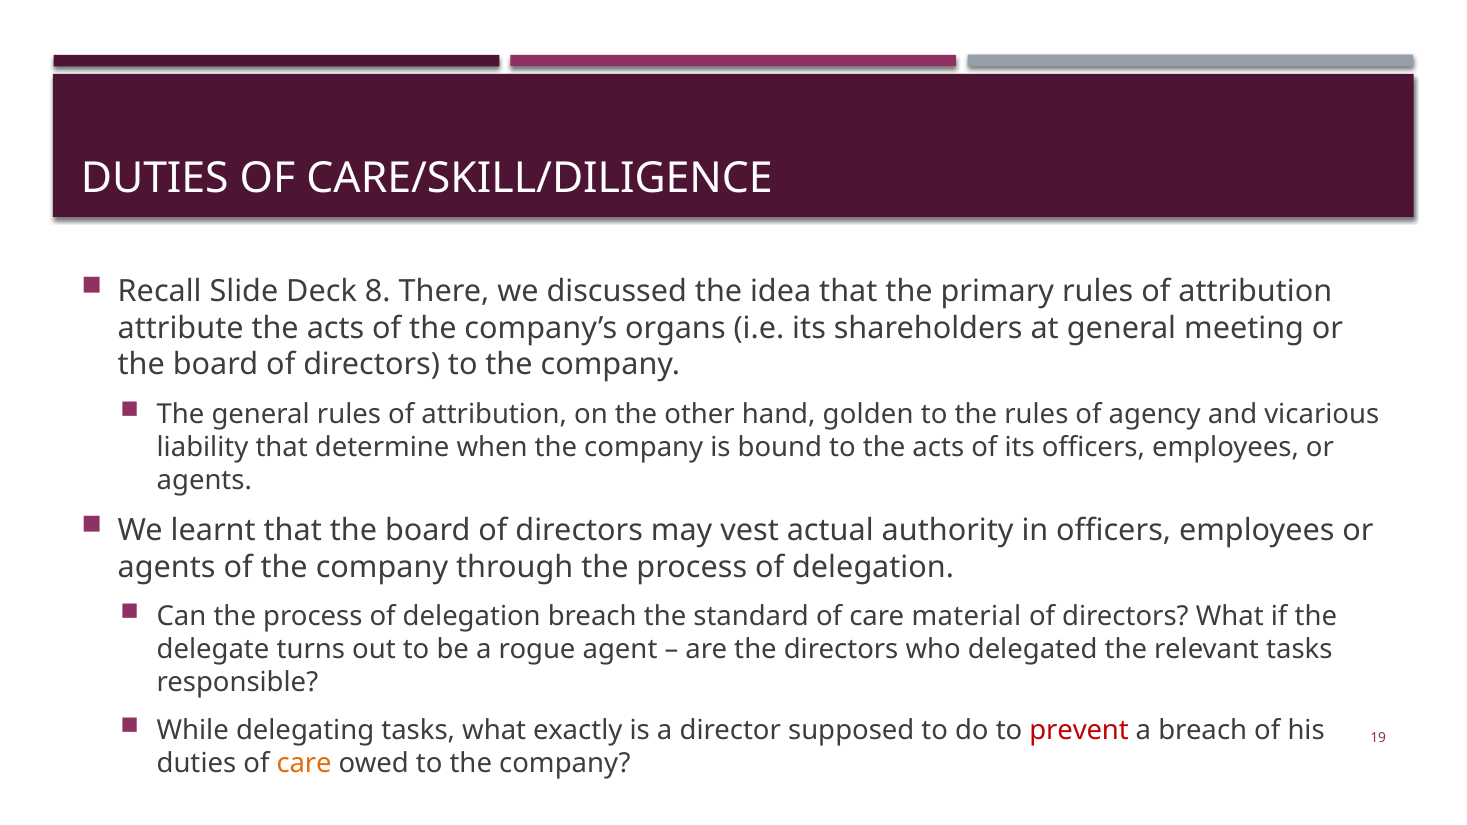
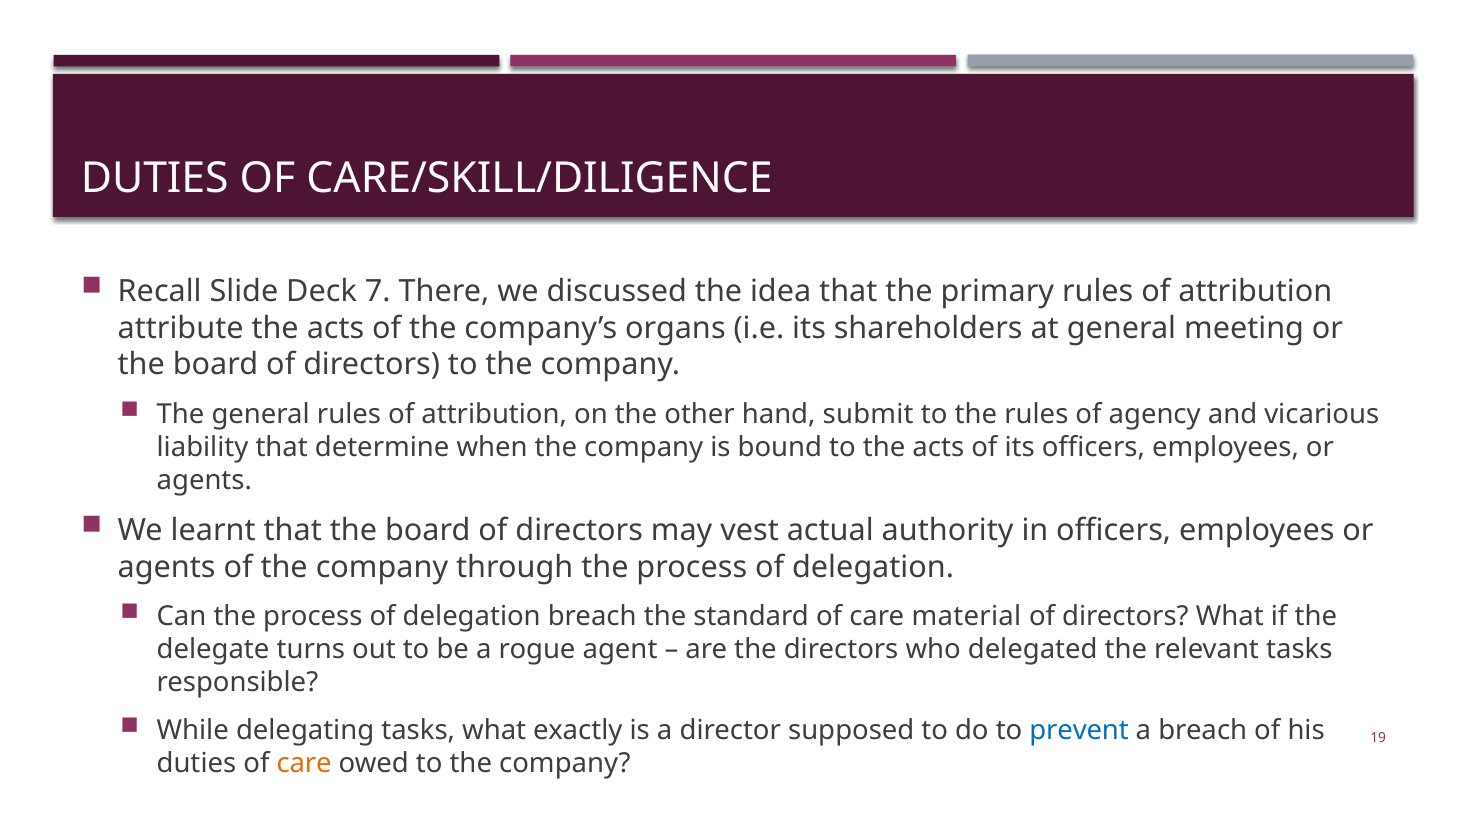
8: 8 -> 7 (378, 291)
golden: golden -> submit (868, 414)
prevent colour: red -> blue (1079, 730)
